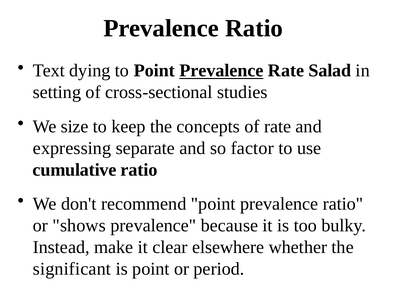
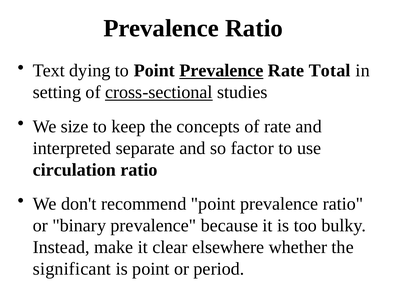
Salad: Salad -> Total (330, 71)
cross-sectional underline: none -> present (159, 92)
expressing: expressing -> interpreted (72, 148)
cumulative: cumulative -> circulation (74, 170)
shows: shows -> binary (79, 226)
